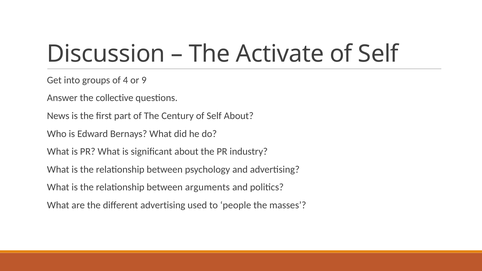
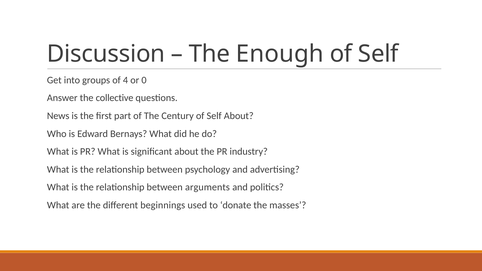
Activate: Activate -> Enough (280, 54)
9: 9 -> 0 (144, 80)
different advertising: advertising -> beginnings (163, 205)
people: people -> donate (236, 205)
